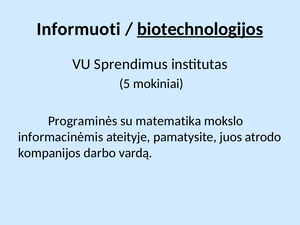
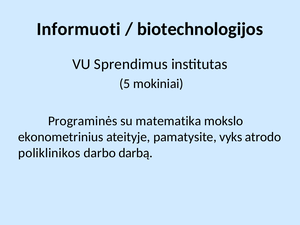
biotechnologijos underline: present -> none (200, 29)
informacinėmis: informacinėmis -> ekonometrinius (61, 137)
juos: juos -> vyks (231, 137)
kompanijos: kompanijos -> poliklinikos (49, 153)
vardą: vardą -> darbą (136, 153)
